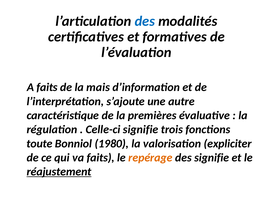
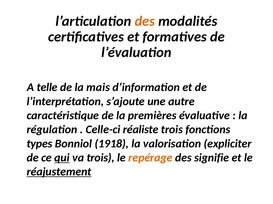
des colour: blue -> orange (145, 21)
A faits: faits -> telle (47, 88)
Celle-ci signifie: signifie -> réaliste (141, 130)
toute: toute -> types (39, 144)
1980: 1980 -> 1918 (112, 144)
qui underline: none -> present (62, 158)
va faits: faits -> trois (101, 158)
